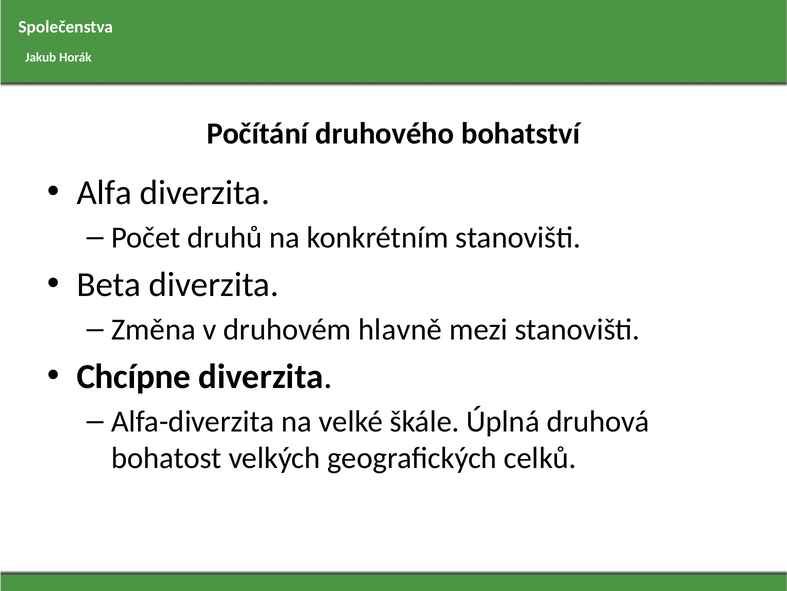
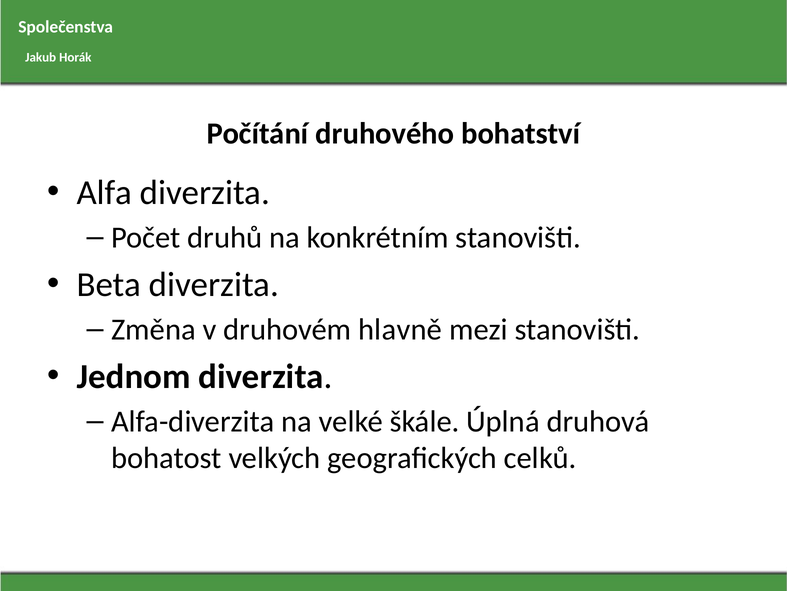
Chcípne: Chcípne -> Jednom (134, 376)
